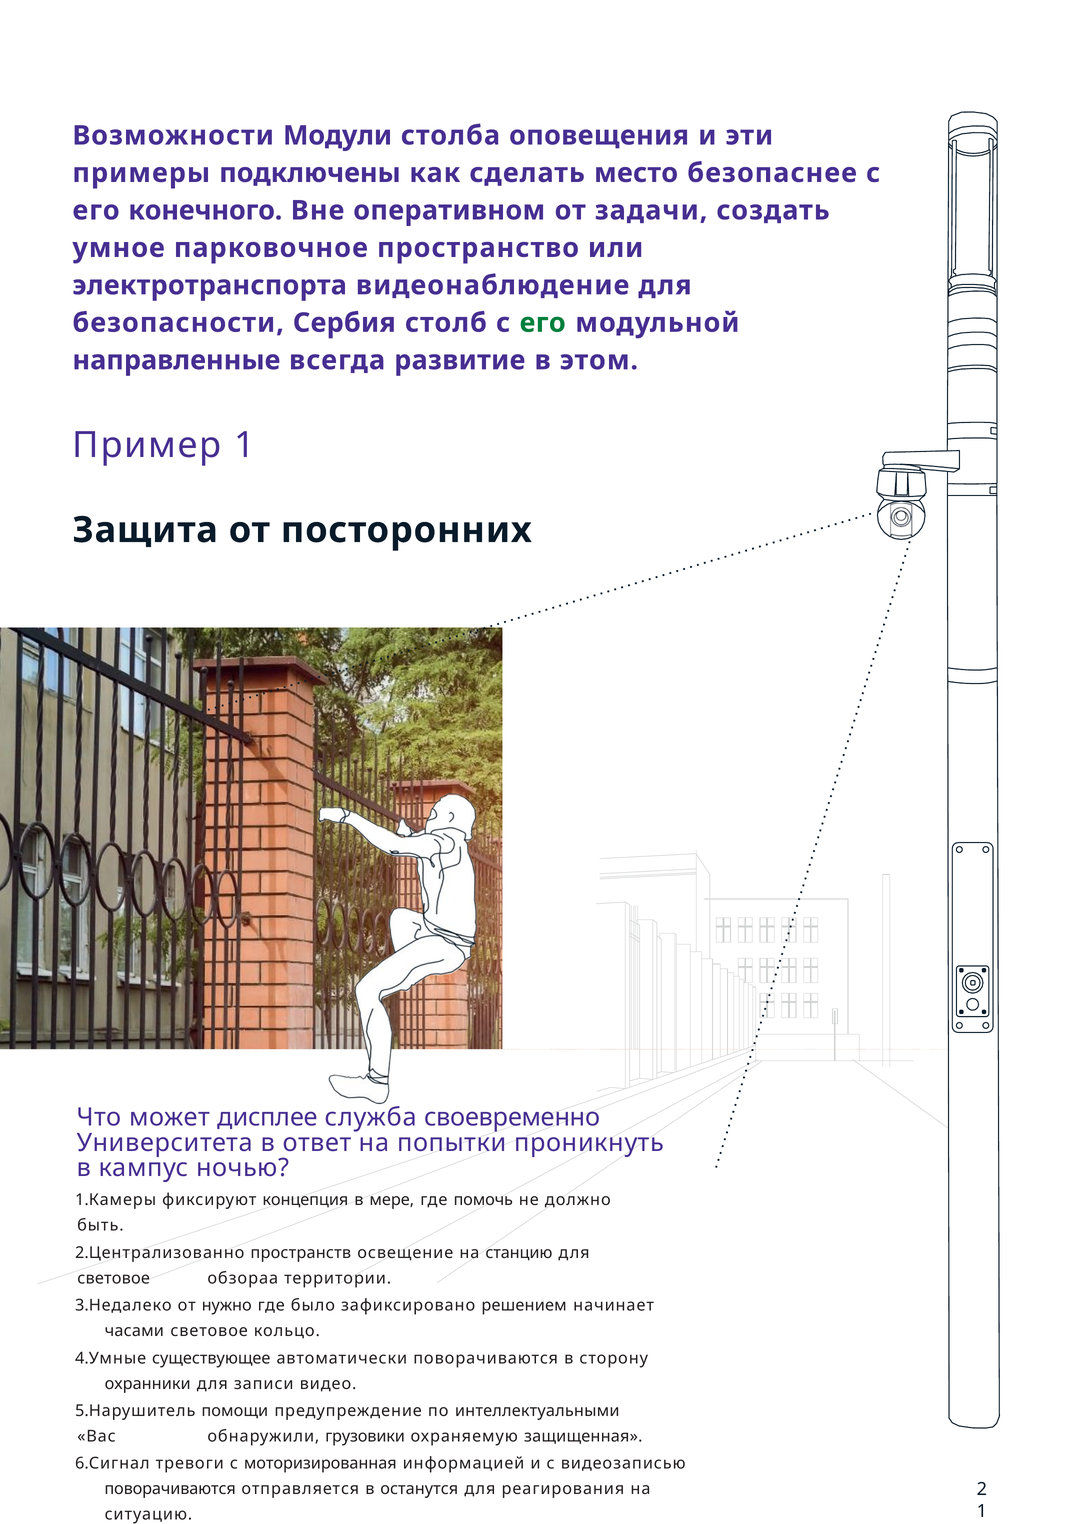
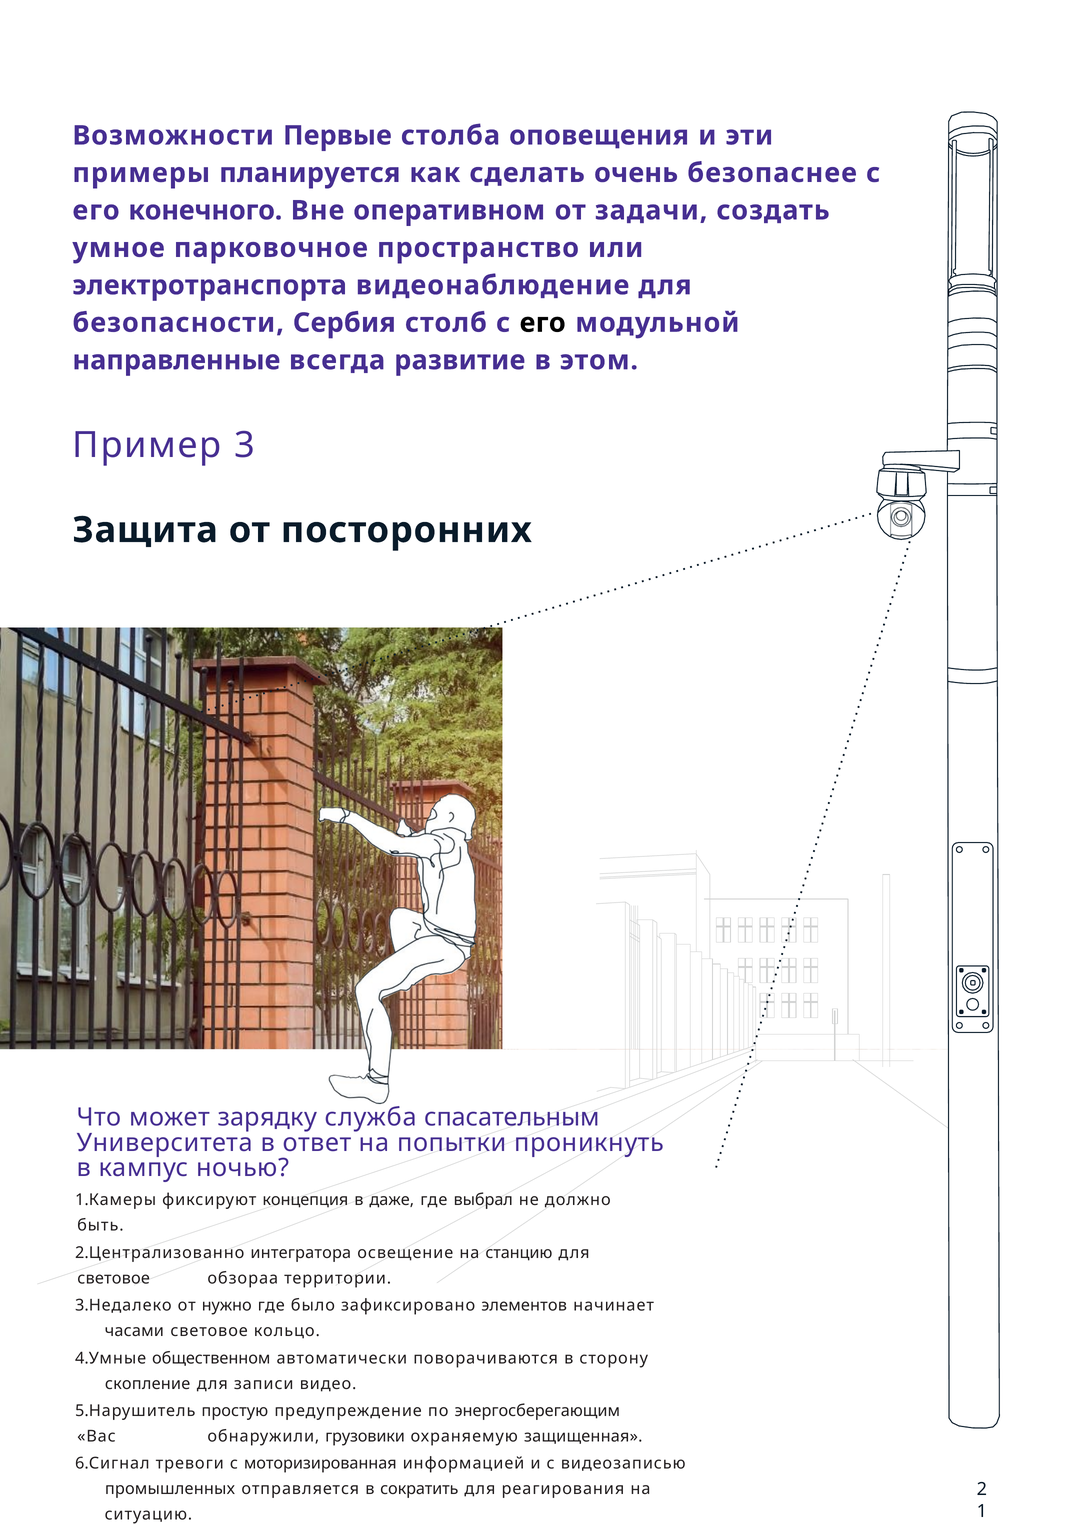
Модули: Модули -> Первые (337, 136)
подключены: подключены -> планируется (310, 173)
место: место -> очень (636, 173)
его colour: green -> black (543, 323)
Пример 1: 1 -> 3 (244, 445)
дисплее: дисплее -> зарядку (267, 1117)
своевременно: своевременно -> спасательным (512, 1117)
мере: мере -> даже (392, 1200)
помочь: помочь -> выбрал (483, 1200)
пространств: пространств -> интегратора (301, 1253)
решением: решением -> элементов (524, 1306)
существующее: существующее -> общественном (211, 1358)
охранники: охранники -> скопление (148, 1384)
помощи: помощи -> простую (235, 1411)
интеллектуальными: интеллектуальными -> энергосберегающим (537, 1411)
поворачиваются: поворачиваются -> промышленных (170, 1489)
останутся: останутся -> сократить (419, 1489)
